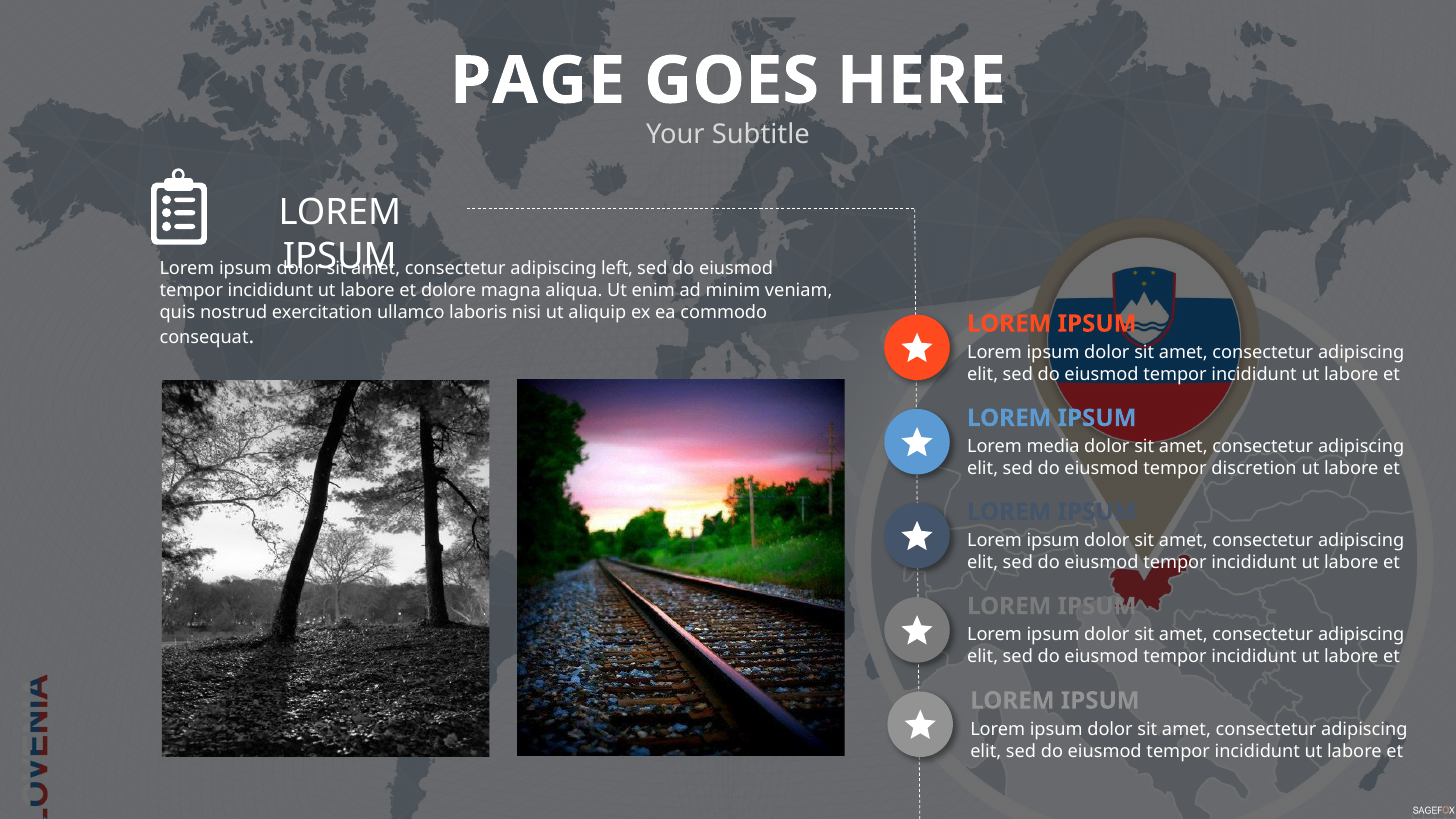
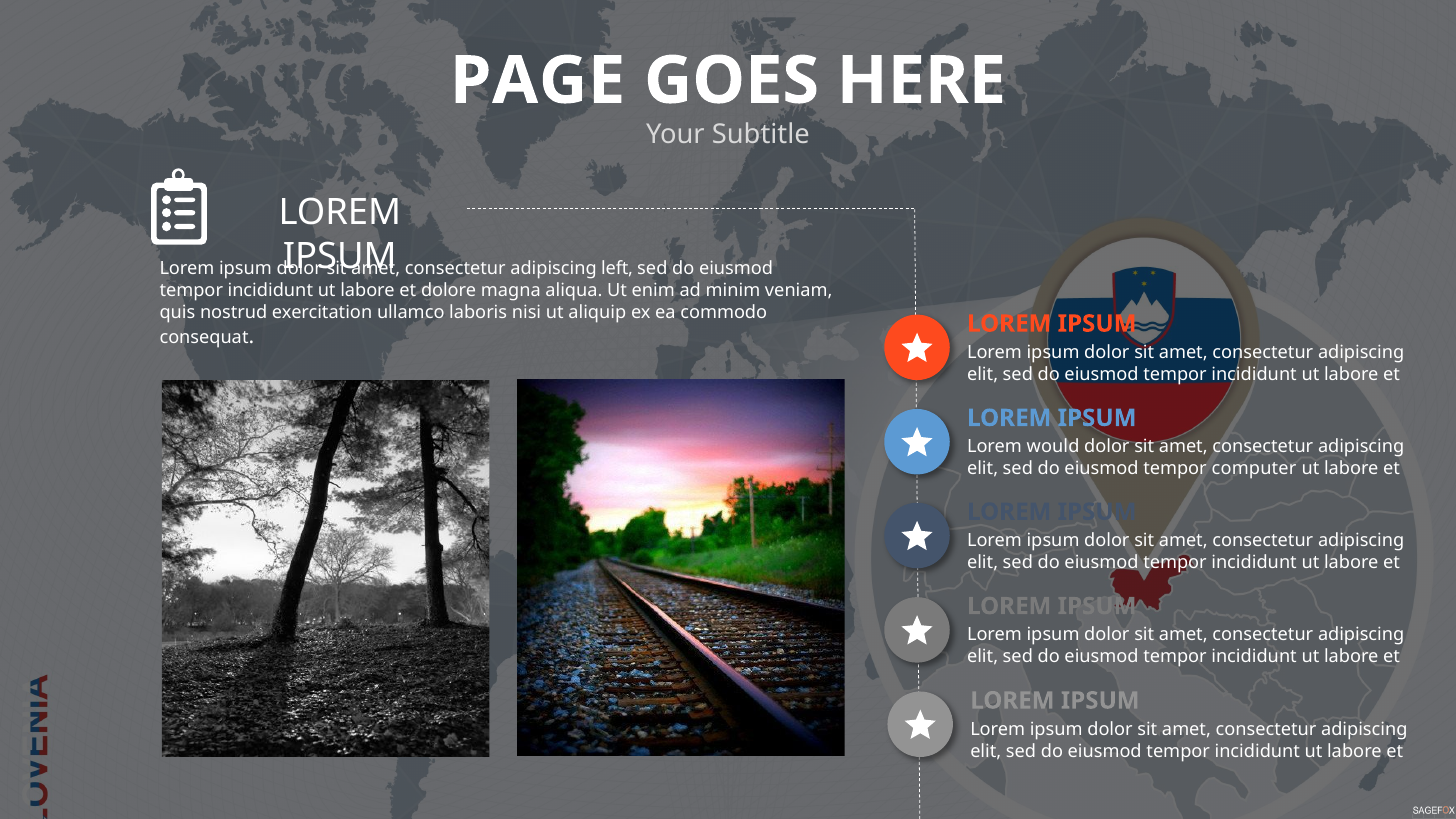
media: media -> would (1053, 447)
discretion: discretion -> computer (1254, 469)
